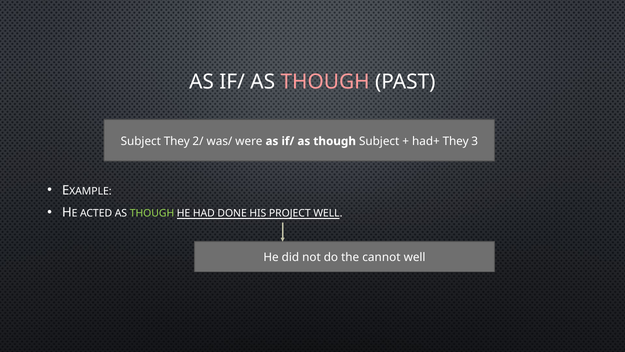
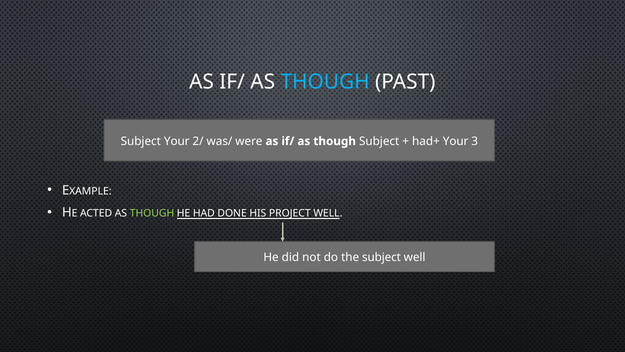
THOUGH colour: pink -> light blue (325, 82)
Subject They: They -> Your (177, 141)
had+ They: They -> Your (456, 141)
the cannot: cannot -> subject (382, 257)
